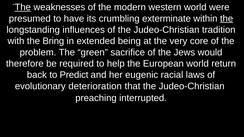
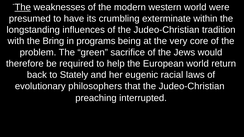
the underline: present -> none (227, 19)
extended: extended -> programs (96, 41)
Predict: Predict -> Stately (74, 75)
deterioration: deterioration -> philosophers (95, 86)
